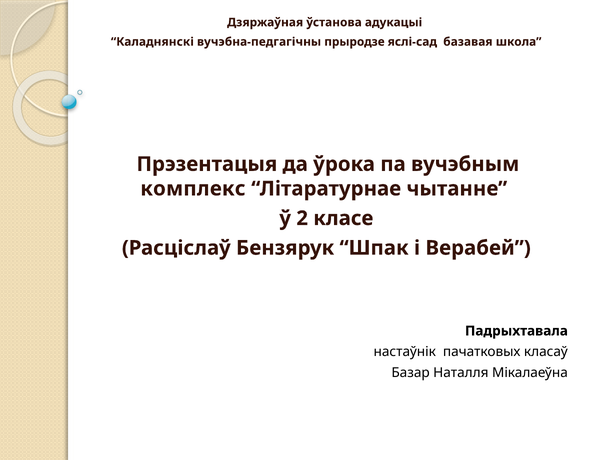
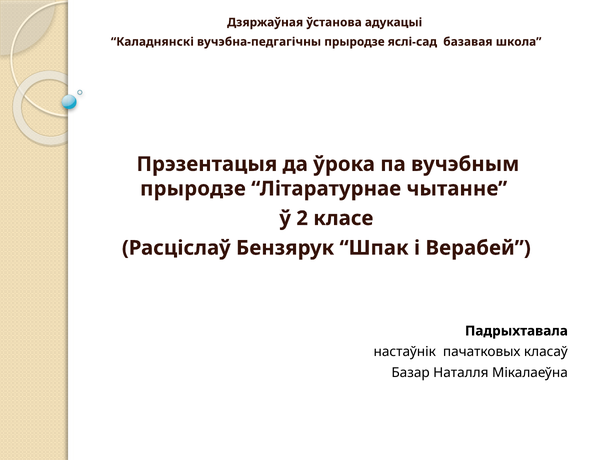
комплекс: комплекс -> прыродзе (193, 189)
